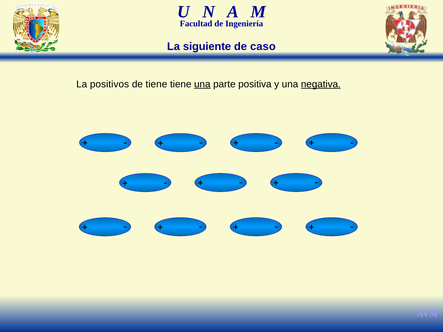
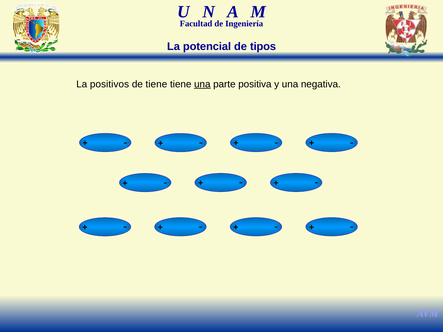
siguiente: siguiente -> potencial (207, 47)
caso: caso -> tipos (263, 47)
negativa underline: present -> none (321, 84)
